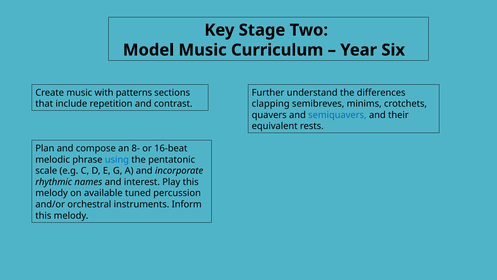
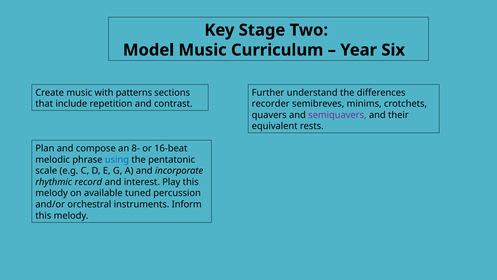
clapping: clapping -> recorder (271, 104)
semiquavers colour: blue -> purple (337, 115)
names: names -> record (88, 182)
